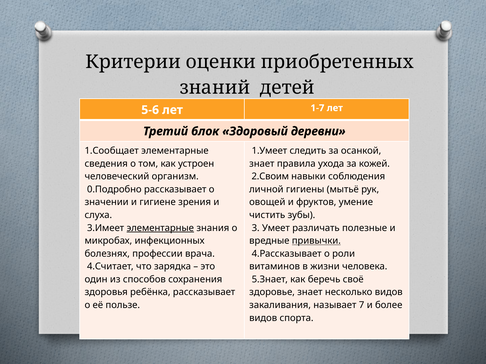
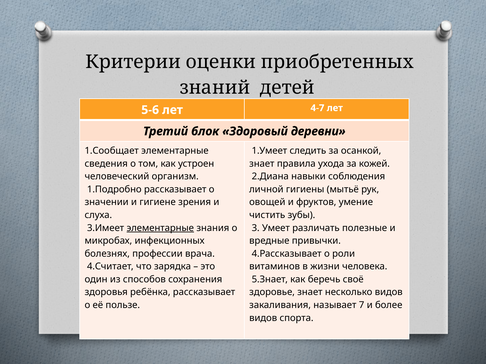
1-7: 1-7 -> 4-7 (317, 108)
2.Своим: 2.Своим -> 2.Диана (270, 177)
0.Подробно: 0.Подробно -> 1.Подробно (114, 190)
привычки underline: present -> none (316, 241)
